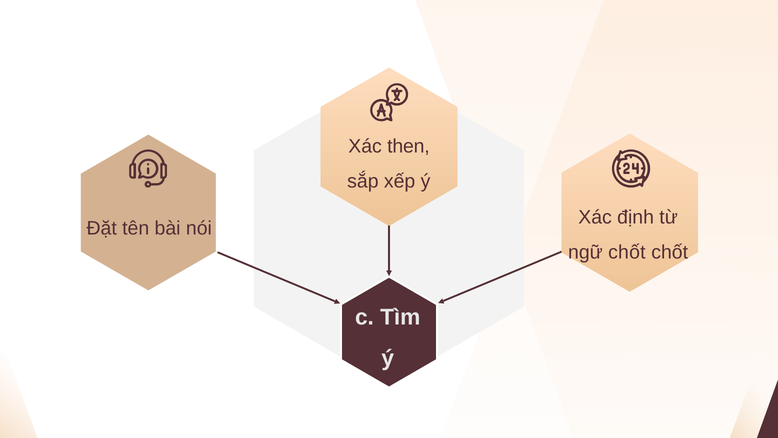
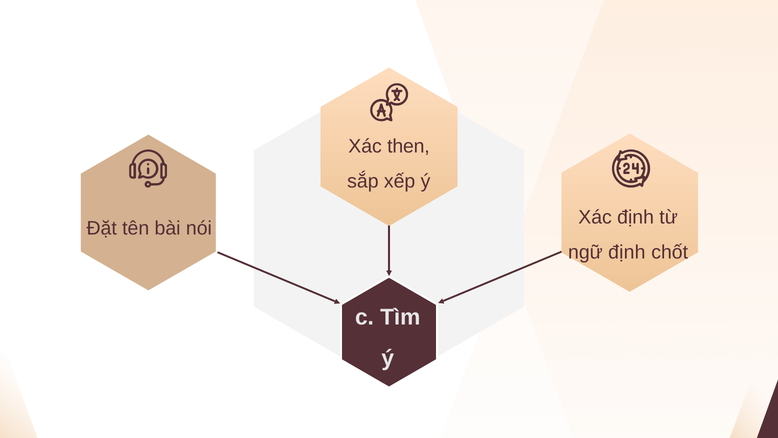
ngữ chốt: chốt -> định (627, 252)
